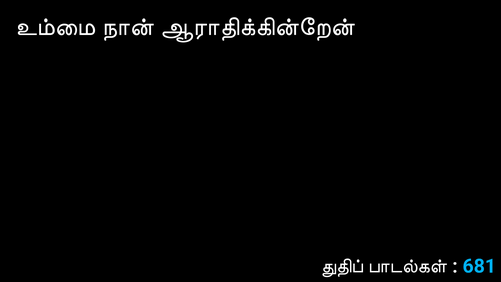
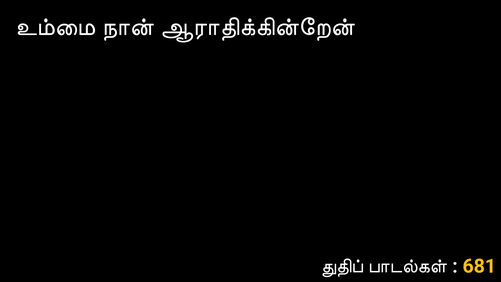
681 colour: light blue -> yellow (479, 266)
